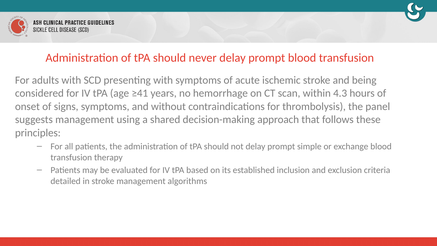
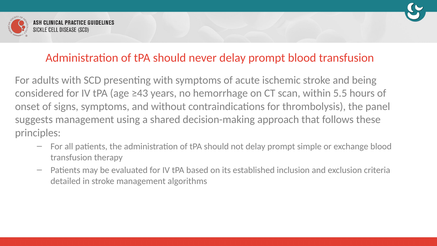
≥41: ≥41 -> ≥43 (140, 93)
4.3: 4.3 -> 5.5 (340, 93)
